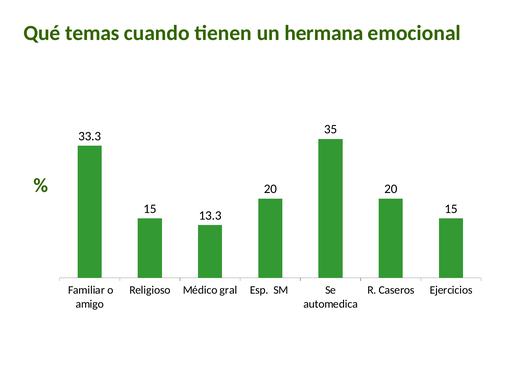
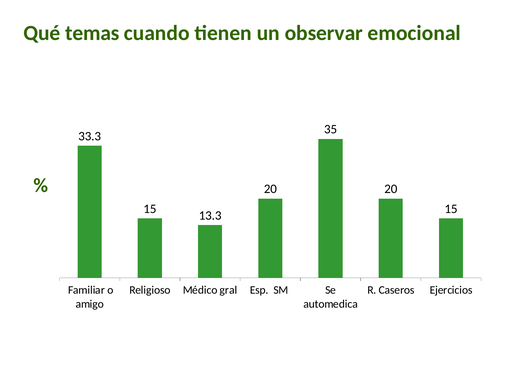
hermana: hermana -> observar (324, 33)
